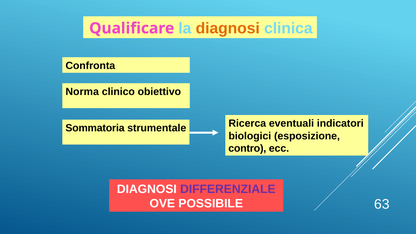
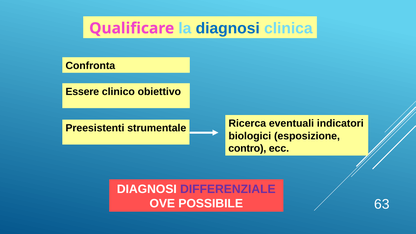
diagnosi colour: orange -> blue (228, 28)
Norma: Norma -> Essere (82, 92)
Sommatoria: Sommatoria -> Preesistenti (95, 128)
